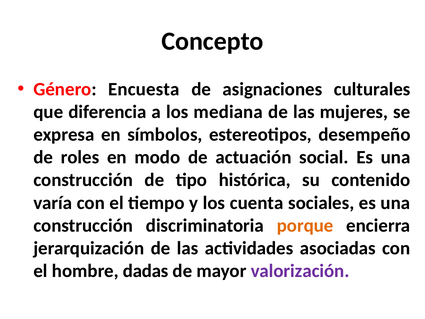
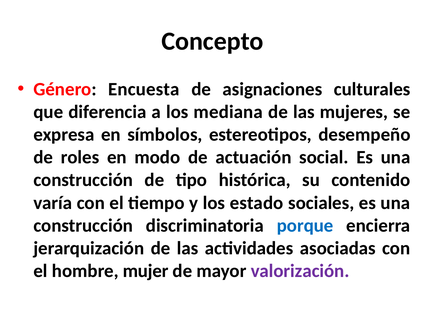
cuenta: cuenta -> estado (257, 203)
porque colour: orange -> blue (305, 225)
dadas: dadas -> mujer (146, 271)
